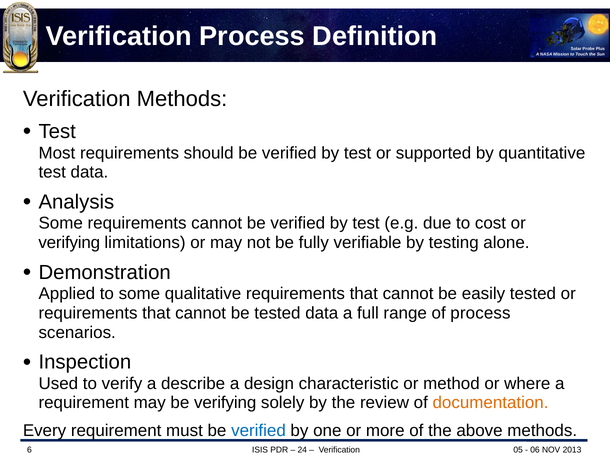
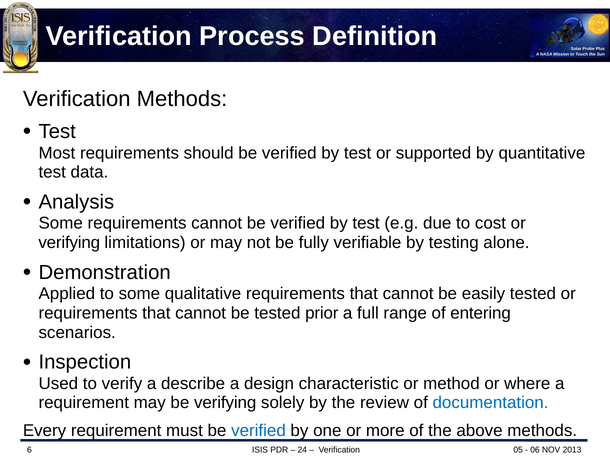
tested data: data -> prior (322, 313)
of process: process -> entering (481, 313)
documentation colour: orange -> blue (491, 402)
